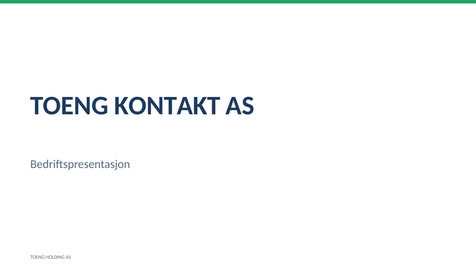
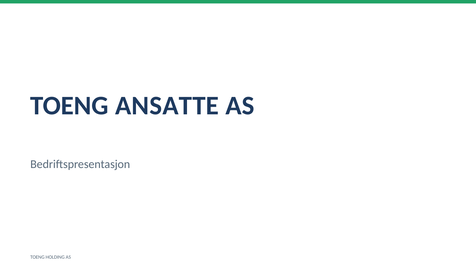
KONTAKT: KONTAKT -> ANSATTE (167, 106)
